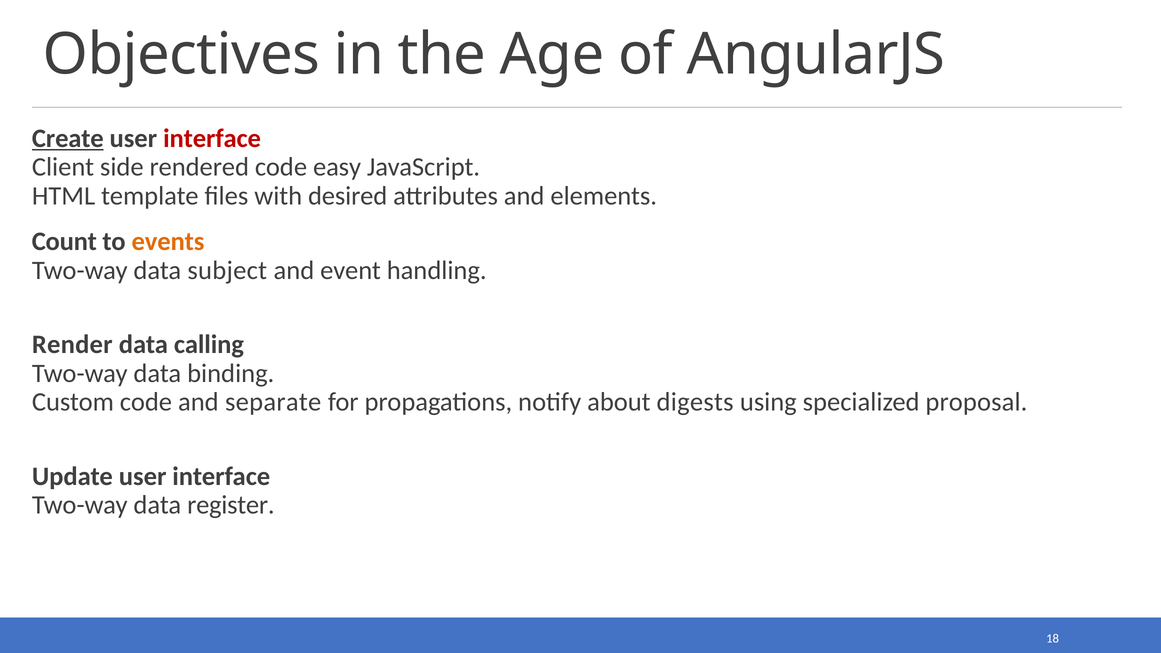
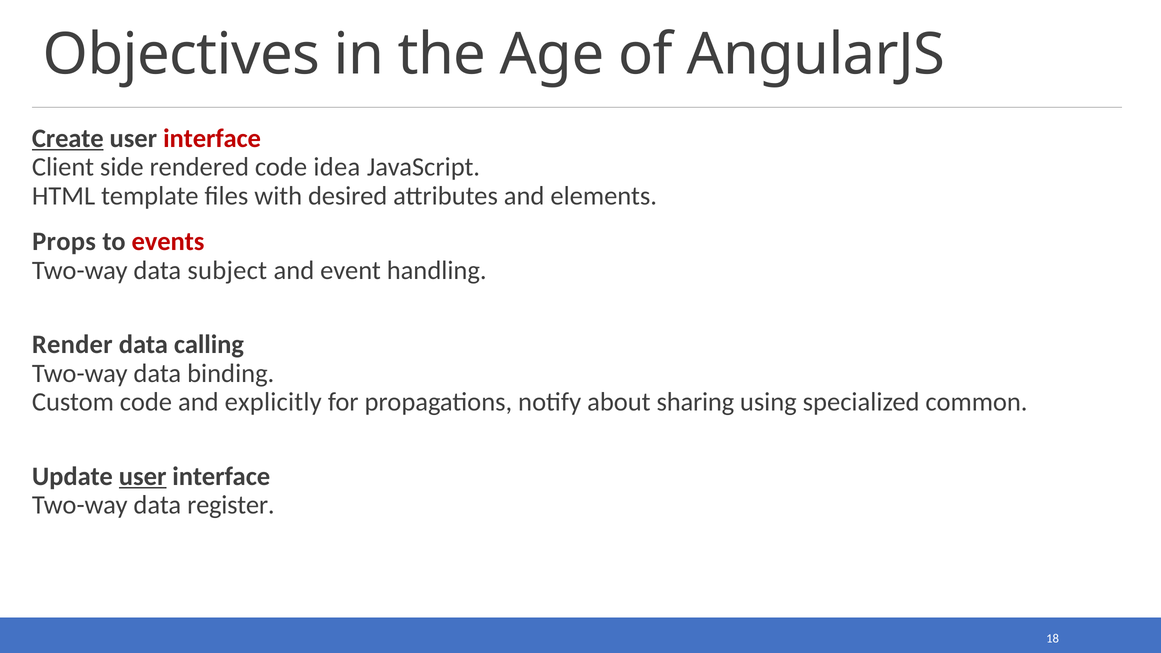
easy: easy -> idea (337, 167)
Count: Count -> Props (64, 242)
events colour: orange -> red (168, 242)
separate: separate -> explicitly (273, 402)
digests: digests -> sharing (695, 402)
proposal: proposal -> common (977, 402)
user underline: none -> present (143, 476)
